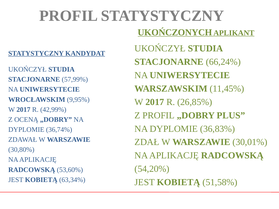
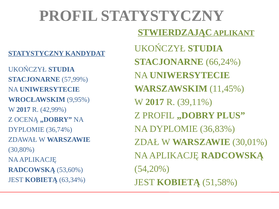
UKOŃCZONYCH: UKOŃCZONYCH -> STWIERDZAJĄC (175, 32)
26,85%: 26,85% -> 39,11% (195, 102)
